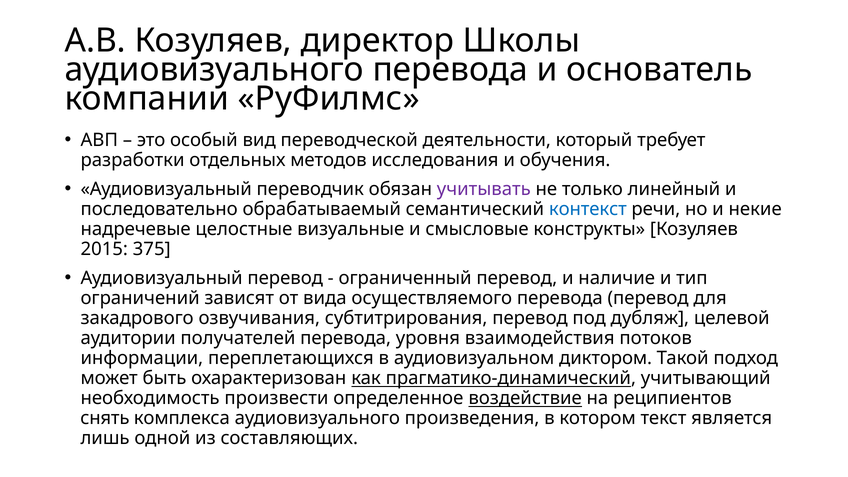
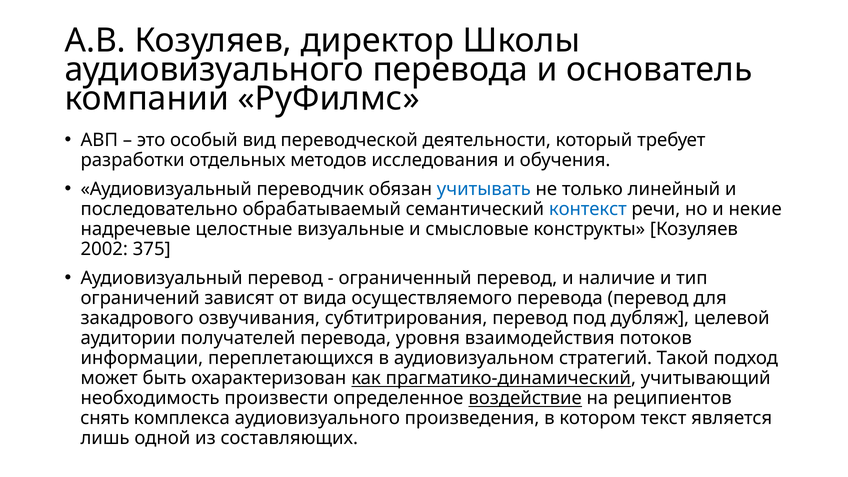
учитывать colour: purple -> blue (484, 189)
2015: 2015 -> 2002 (104, 249)
диктором: диктором -> стратегий (606, 358)
